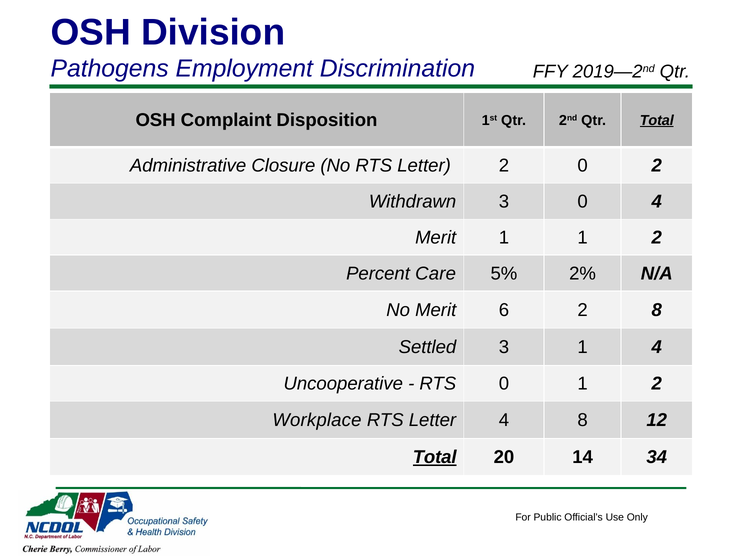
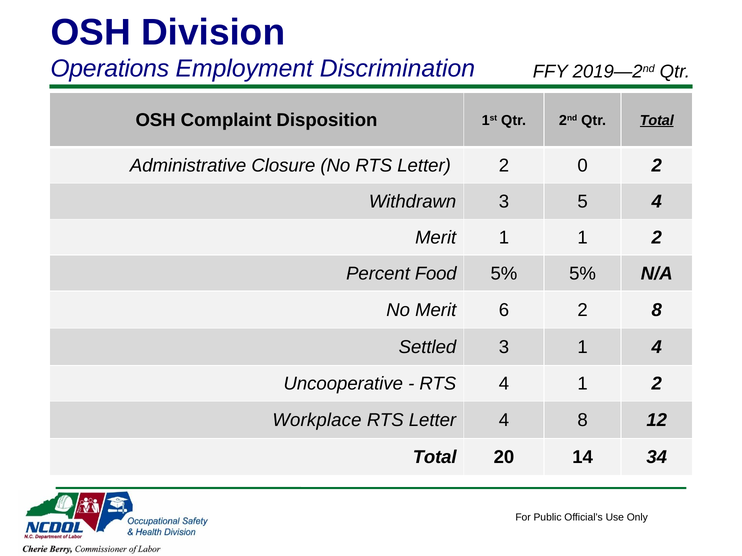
Pathogens: Pathogens -> Operations (110, 69)
3 0: 0 -> 5 (583, 202)
Care: Care -> Food (436, 274)
5% 2%: 2% -> 5% (583, 274)
RTS 0: 0 -> 4 (504, 384)
Total underline: present -> none (435, 458)
